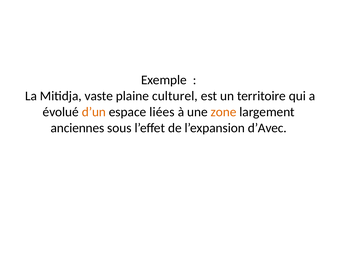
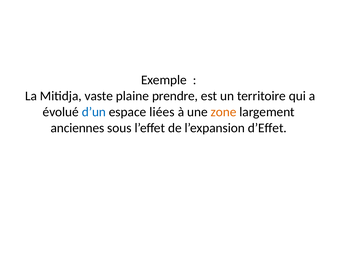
culturel: culturel -> prendre (175, 96)
d’un colour: orange -> blue (94, 112)
d’Avec: d’Avec -> d’Effet (267, 128)
